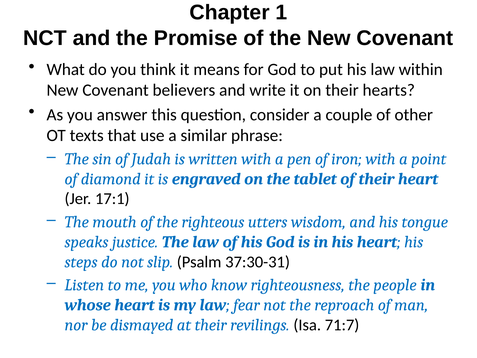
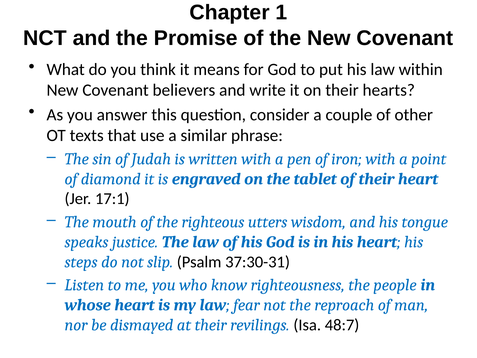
71:7: 71:7 -> 48:7 (342, 325)
